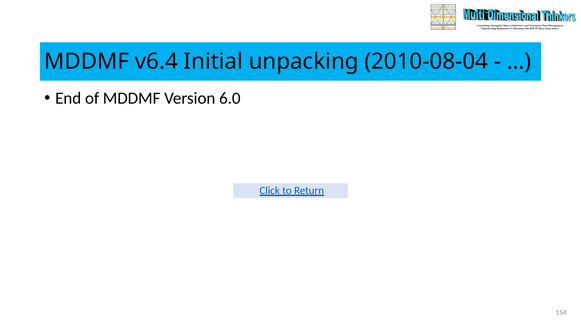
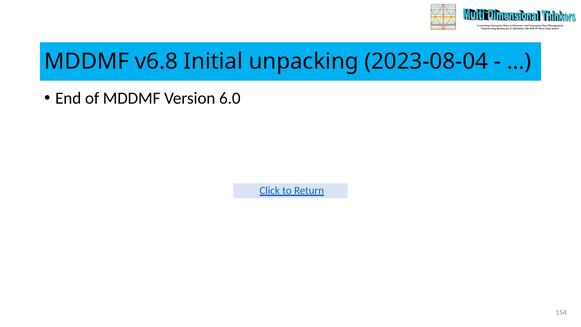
v6.4: v6.4 -> v6.8 (156, 61)
2010-08-04: 2010-08-04 -> 2023-08-04 (426, 61)
